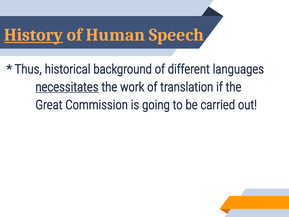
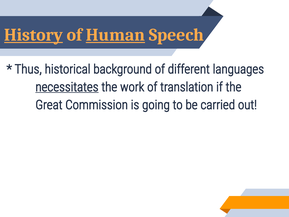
Human underline: none -> present (115, 35)
